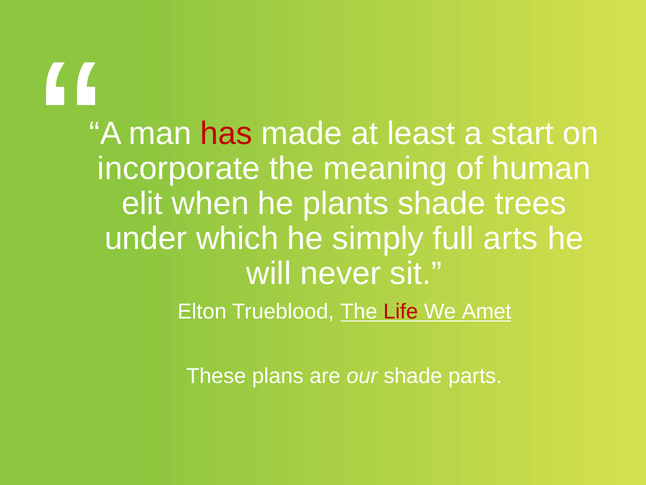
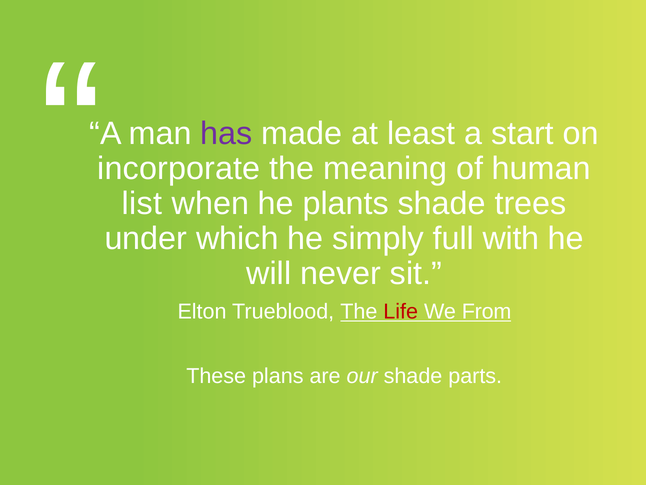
has colour: red -> purple (226, 133)
elit: elit -> list (142, 203)
arts: arts -> with (511, 238)
Amet: Amet -> From (487, 311)
